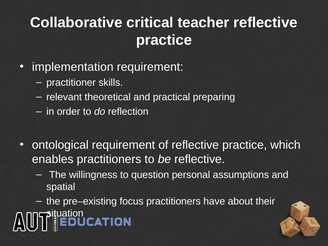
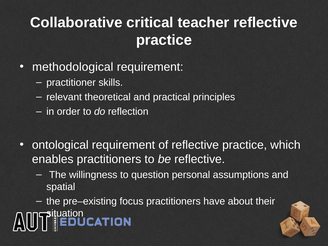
implementation: implementation -> methodological (73, 67)
preparing: preparing -> principles (214, 97)
